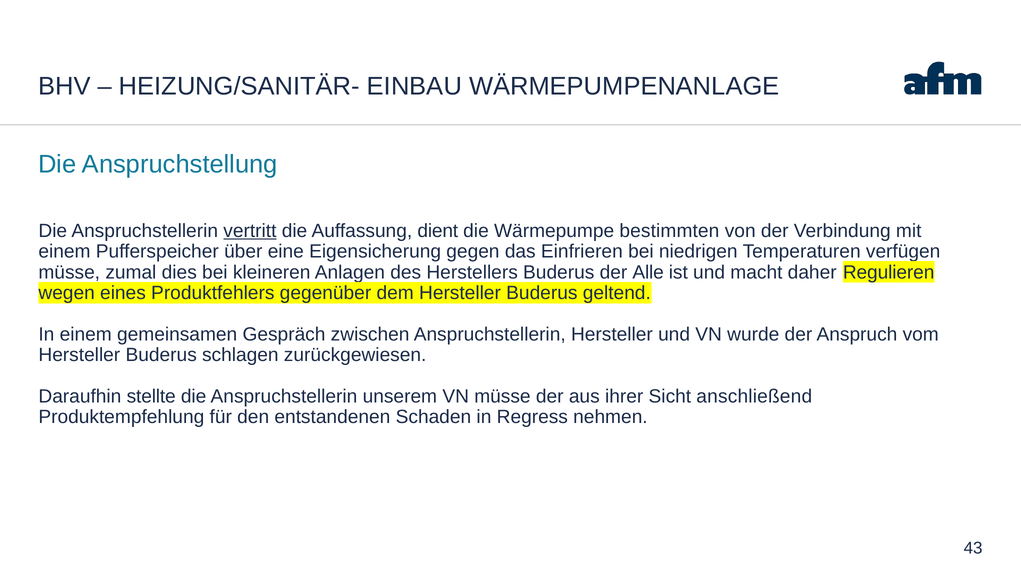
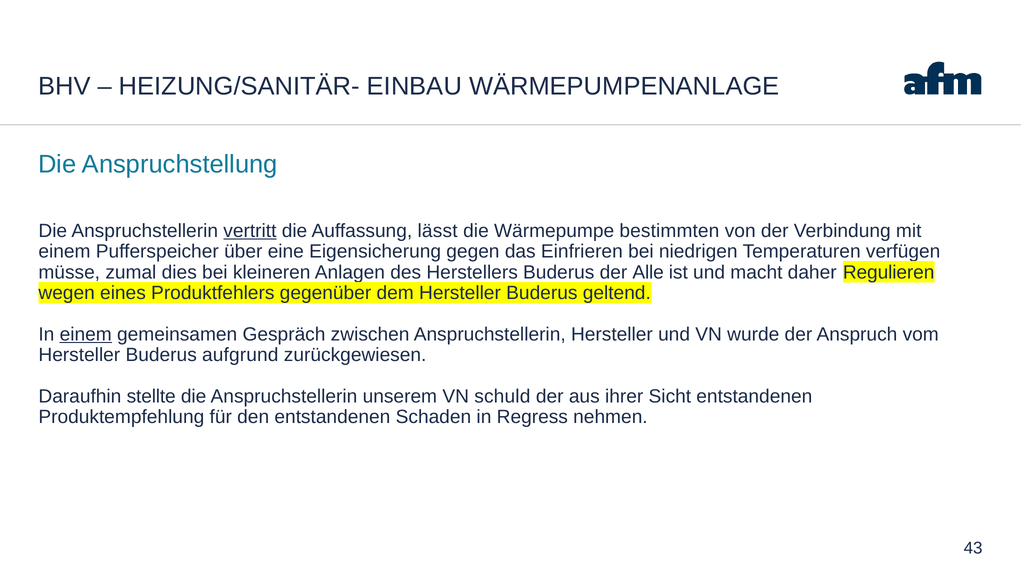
dient: dient -> lässt (438, 231)
einem underline: none -> present (86, 334)
schlagen: schlagen -> aufgrund (240, 355)
VN müsse: müsse -> schuld (502, 396)
Sicht anschließend: anschließend -> entstandenen (754, 396)
